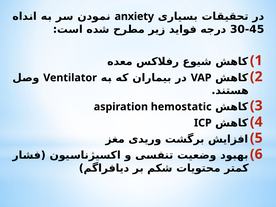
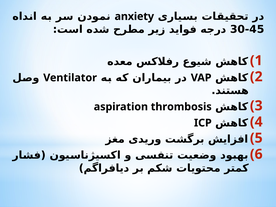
hemostatic: hemostatic -> thrombosis (181, 107)
